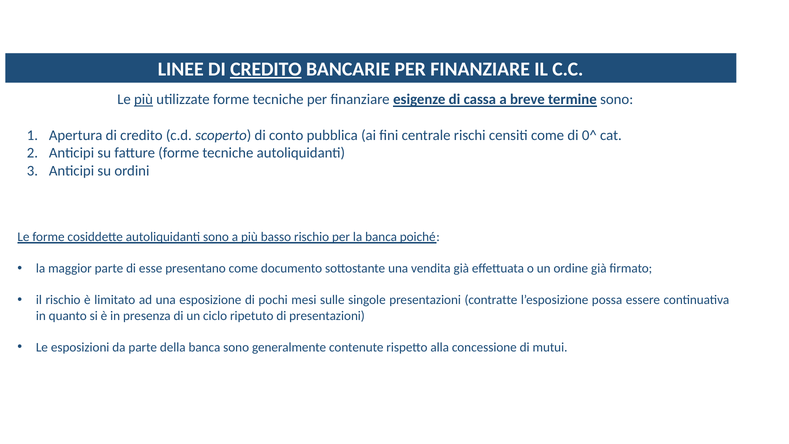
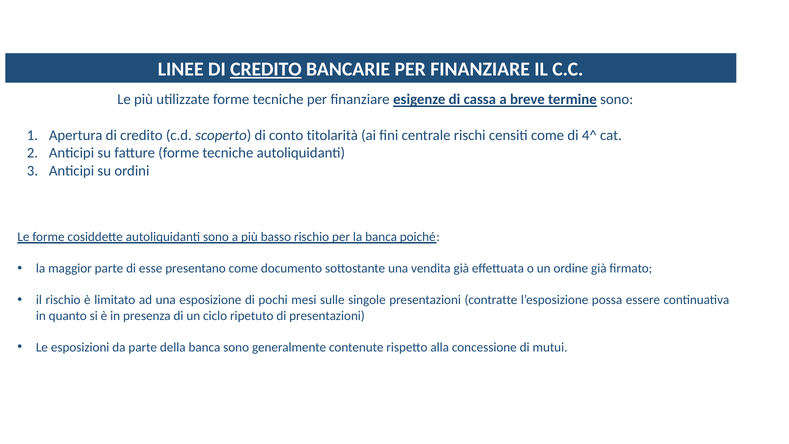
più underline: present -> none (144, 100)
pubblica: pubblica -> titolarità (332, 135)
0^: 0^ -> 4^ (589, 135)
